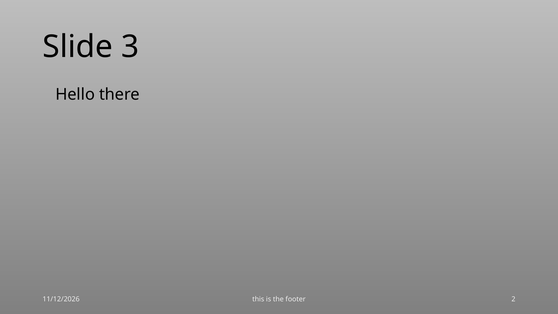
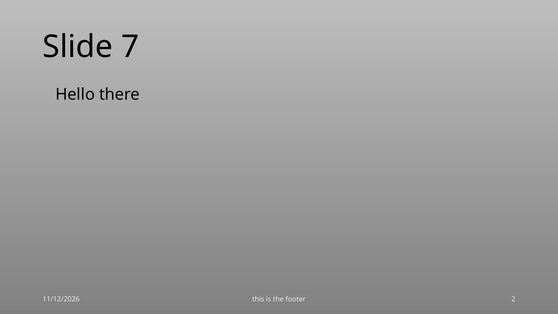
3: 3 -> 7 (130, 47)
